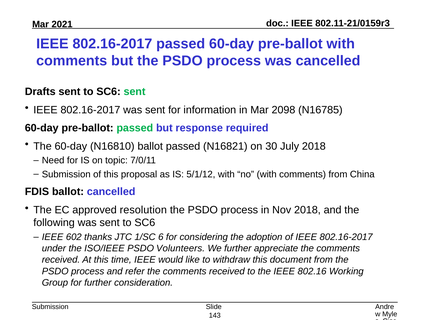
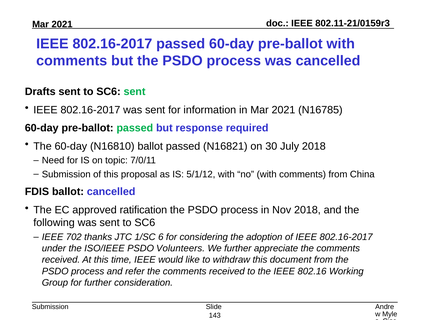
in Mar 2098: 2098 -> 2021 (283, 110)
resolution: resolution -> ratification (143, 210)
602: 602 -> 702 (74, 237)
